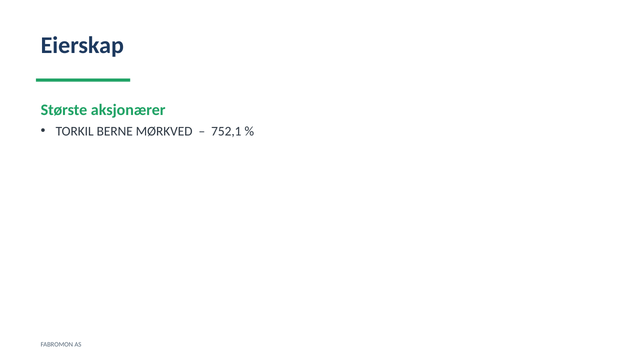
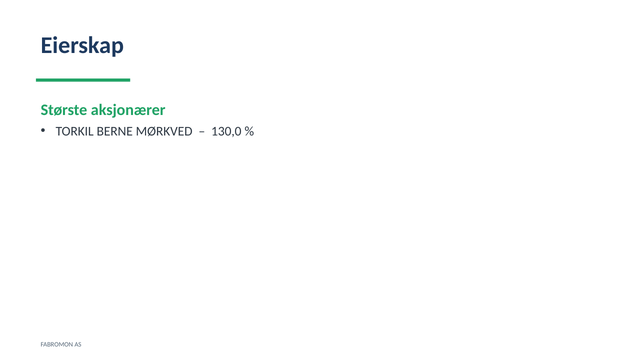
752,1: 752,1 -> 130,0 (226, 131)
